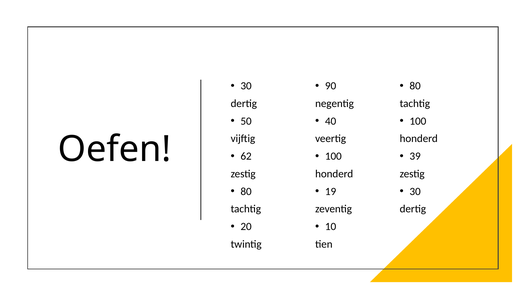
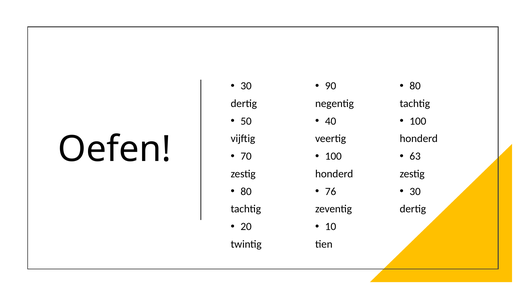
62: 62 -> 70 (246, 156)
39: 39 -> 63 (415, 156)
19: 19 -> 76 (331, 191)
